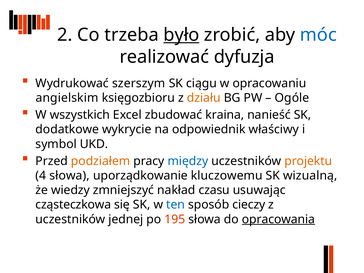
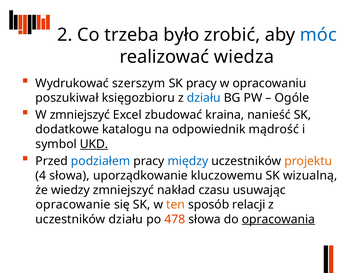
było underline: present -> none (181, 35)
dyfuzja: dyfuzja -> wiedza (244, 57)
SK ciągu: ciągu -> pracy (202, 83)
angielskim: angielskim -> poszukiwał (67, 98)
działu colour: orange -> blue (204, 98)
W wszystkich: wszystkich -> zmniejszyć (80, 115)
wykrycie: wykrycie -> katalogu (127, 129)
właściwy: właściwy -> mądrość (274, 129)
UKD underline: none -> present (94, 144)
podziałem colour: orange -> blue (101, 161)
cząsteczkowa: cząsteczkowa -> opracowanie (73, 205)
ten colour: blue -> orange (176, 205)
cieczy: cieczy -> relacji (249, 205)
uczestników jednej: jednej -> działu (126, 219)
195: 195 -> 478 (175, 219)
